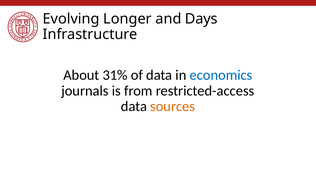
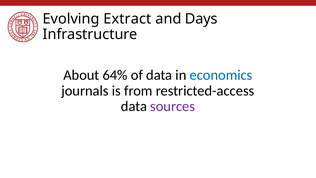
Longer: Longer -> Extract (127, 19)
31%: 31% -> 64% (115, 75)
sources colour: orange -> purple (173, 106)
